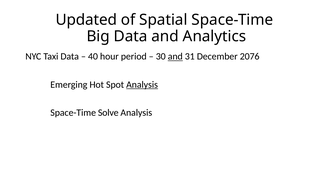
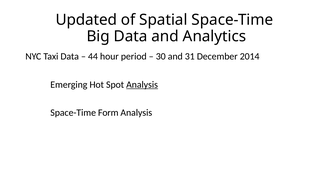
40: 40 -> 44 (93, 56)
and underline: present -> none (175, 56)
2076: 2076 -> 2014 (250, 56)
Solve: Solve -> Form (108, 112)
